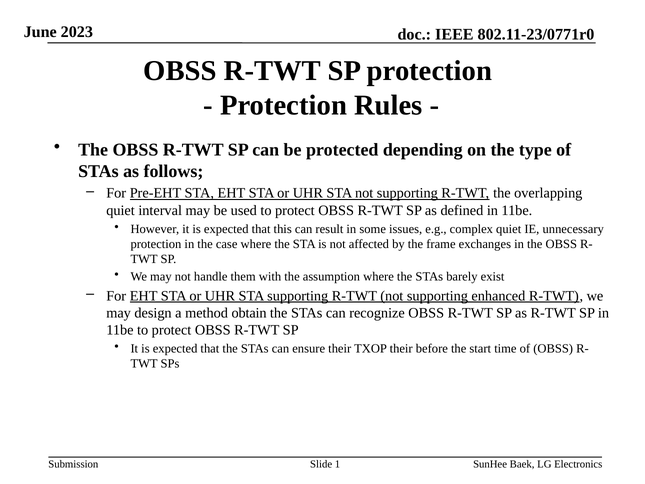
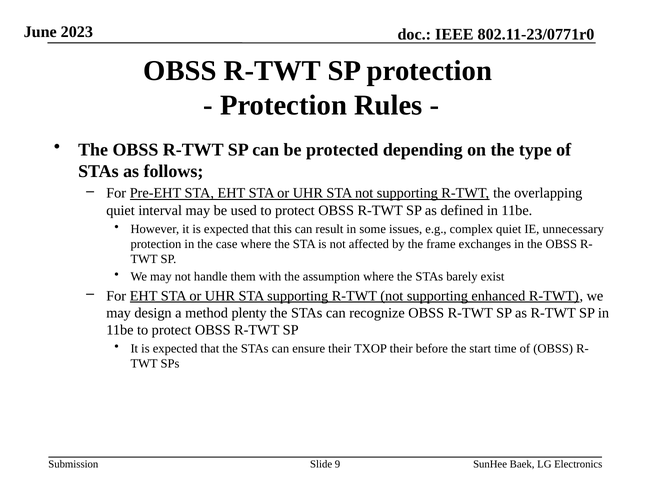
obtain: obtain -> plenty (249, 313)
1: 1 -> 9 (338, 464)
